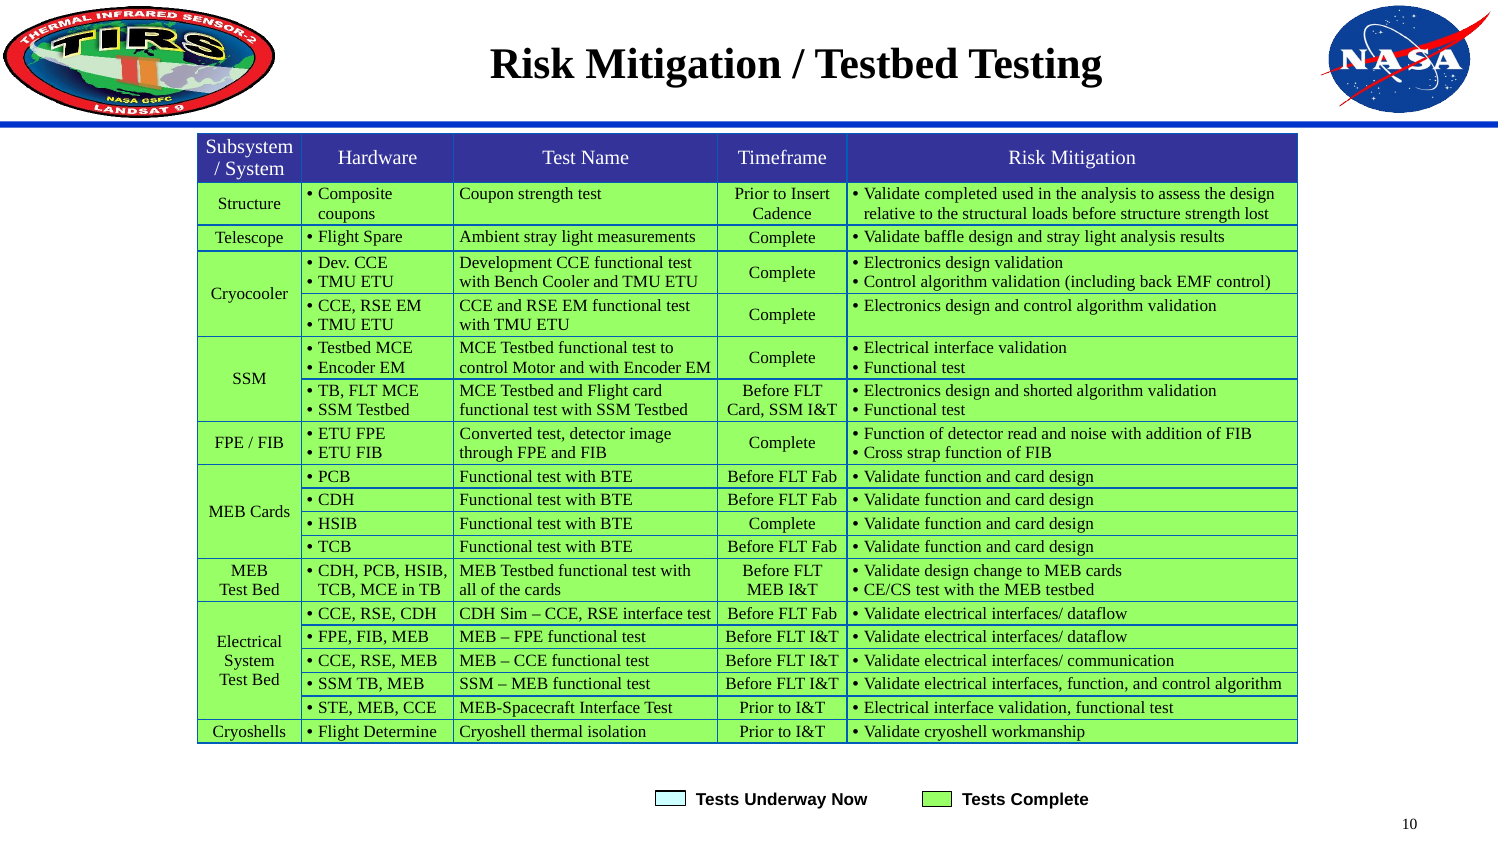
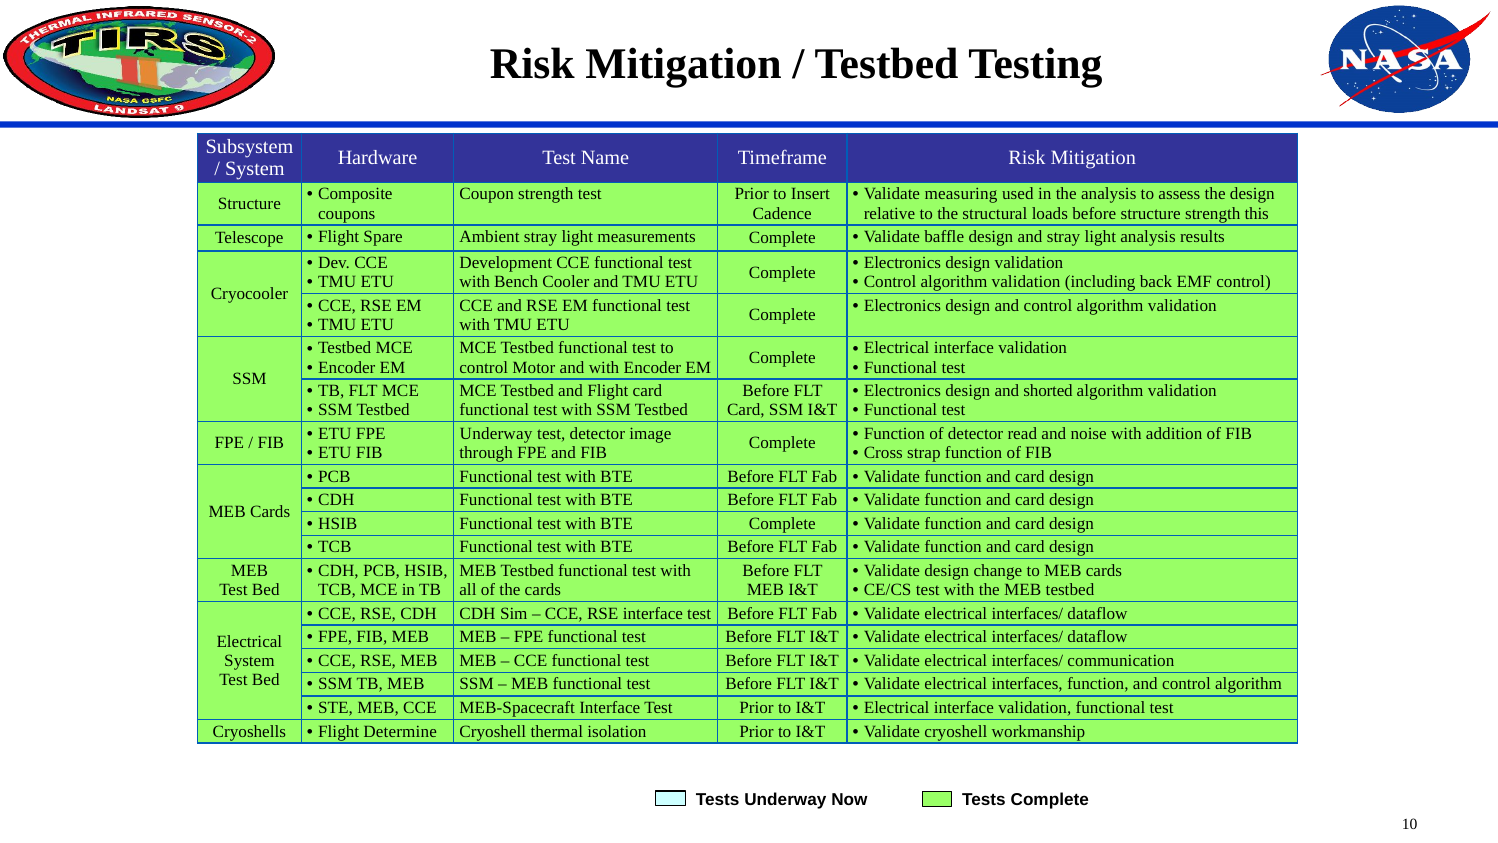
completed: completed -> measuring (961, 194)
lost: lost -> this (1257, 213)
Converted: Converted -> Underway (496, 433)
